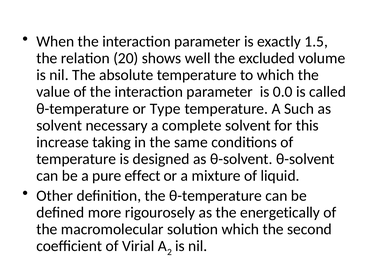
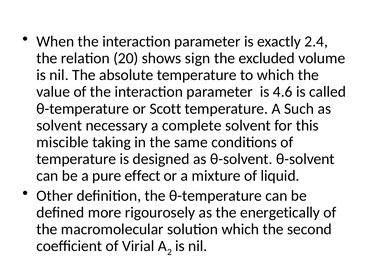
1.5: 1.5 -> 2.4 (316, 41)
well: well -> sign (198, 58)
0.0: 0.0 -> 4.6 (283, 92)
Type: Type -> Scott (165, 109)
increase: increase -> miscible (63, 142)
